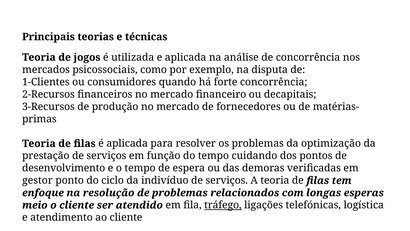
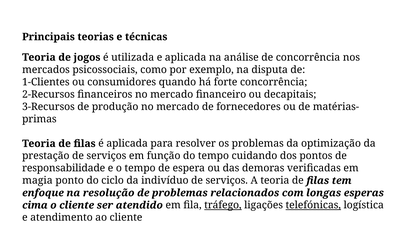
desenvolvimento: desenvolvimento -> responsabilidade (64, 168)
gestor: gestor -> magia (37, 180)
meio: meio -> cima (35, 205)
telefónicas underline: none -> present (313, 205)
